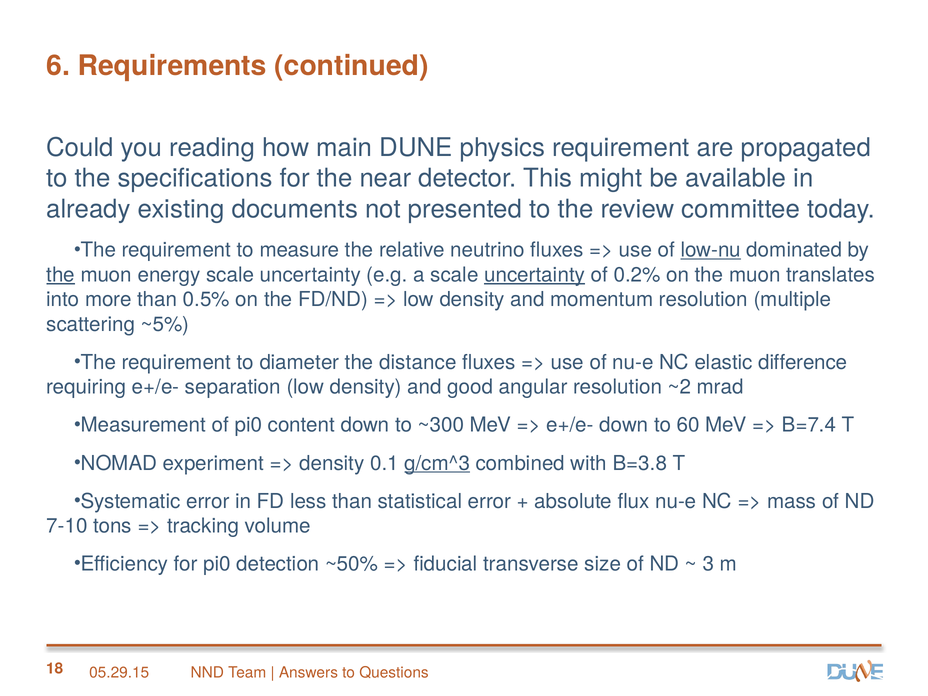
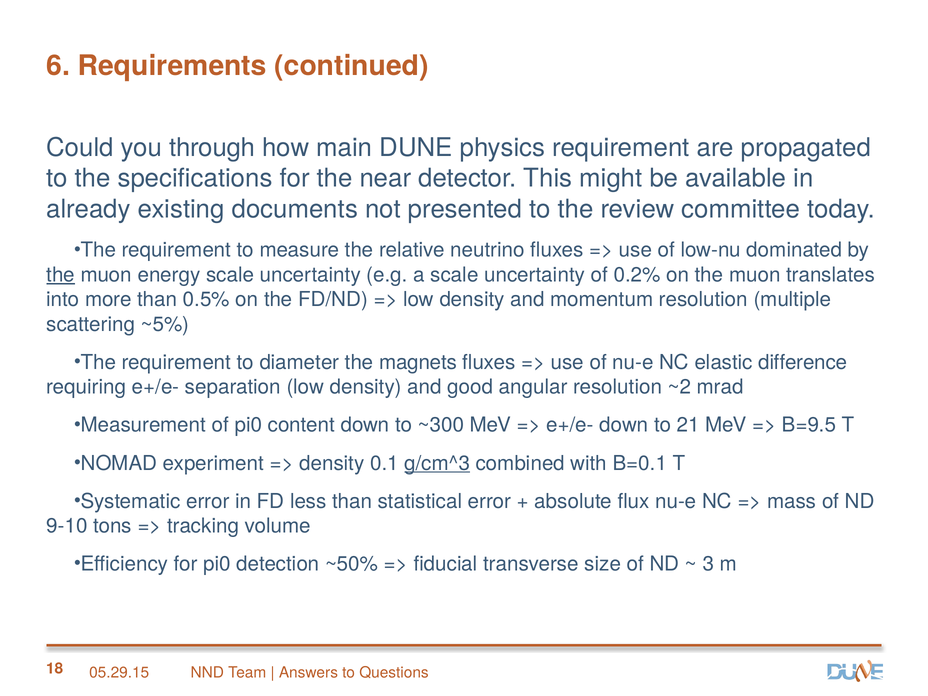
reading: reading -> through (212, 148)
low-nu underline: present -> none (711, 250)
uncertainty underline: present -> none (535, 275)
distance: distance -> magnets (418, 362)
60: 60 -> 21 (688, 425)
B=7.4: B=7.4 -> B=9.5 (809, 425)
B=3.8: B=3.8 -> B=0.1 (640, 463)
7-10: 7-10 -> 9-10 (67, 526)
